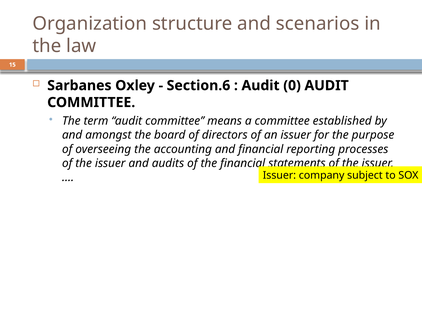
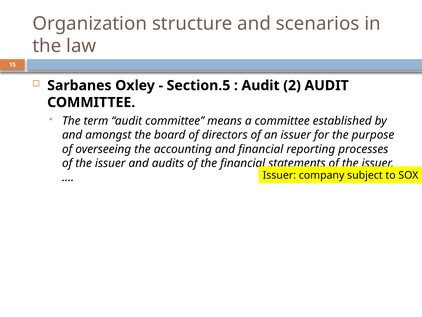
Section.6: Section.6 -> Section.5 (198, 85)
0: 0 -> 2 (292, 85)
